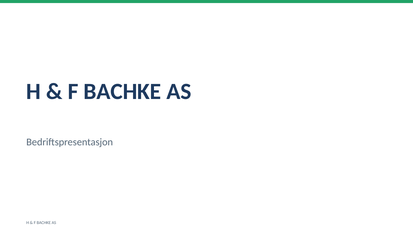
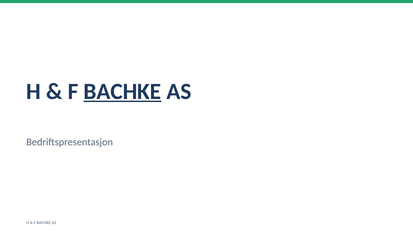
BACHKE underline: none -> present (122, 92)
